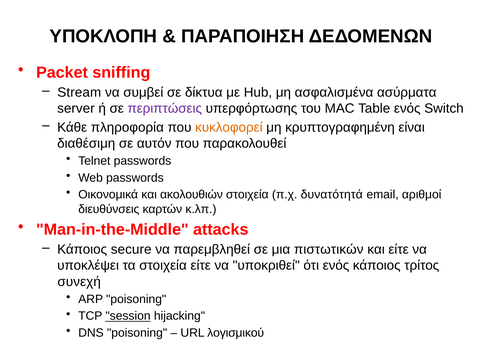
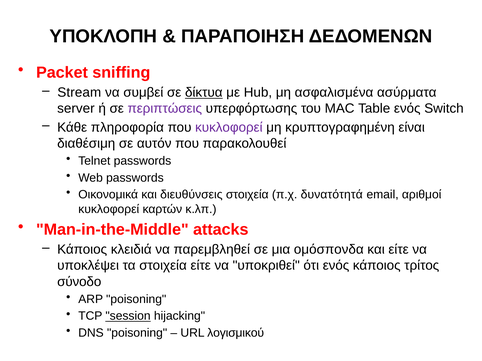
δίκτυα underline: none -> present (204, 93)
κυκλοφορεί colour: orange -> purple (229, 127)
ακολουθιών: ακολουθιών -> διευθύνσεις (191, 195)
διευθύνσεις: διευθύνσεις -> κυκλοφορεί (109, 209)
secure: secure -> κλειδιά (131, 250)
πιστωτικών: πιστωτικών -> ομόσπονδα (329, 250)
συνεχή: συνεχή -> σύνοδο (79, 282)
